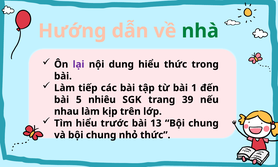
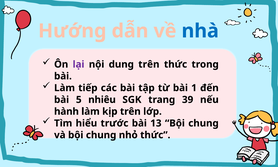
nhà colour: green -> blue (200, 31)
dung hiểu: hiểu -> trên (149, 64)
nhau: nhau -> hành (66, 111)
